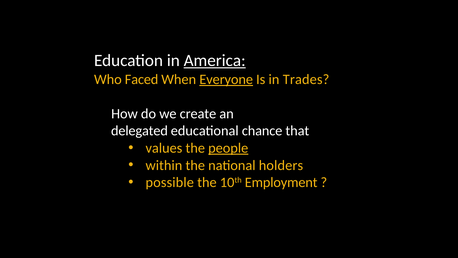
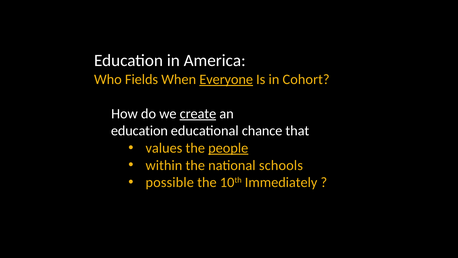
America underline: present -> none (215, 60)
Faced: Faced -> Fields (142, 79)
Trades: Trades -> Cohort (306, 79)
create underline: none -> present (198, 114)
delegated: delegated -> education (139, 131)
holders: holders -> schools (281, 165)
Employment: Employment -> Immediately (281, 182)
